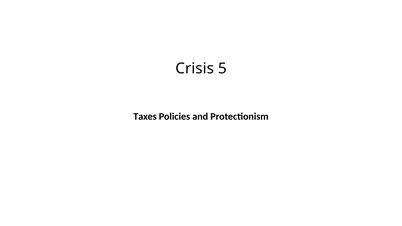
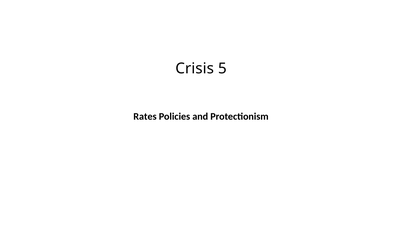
Taxes: Taxes -> Rates (145, 117)
